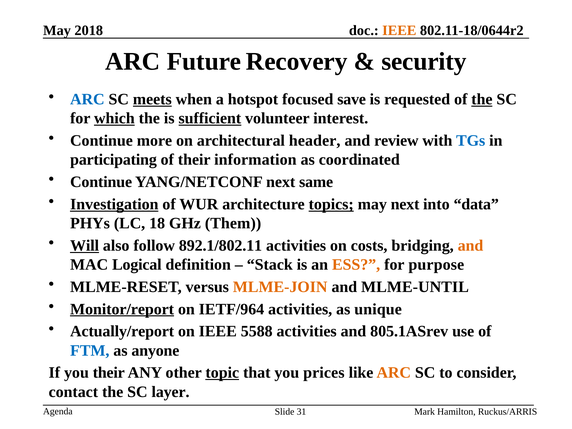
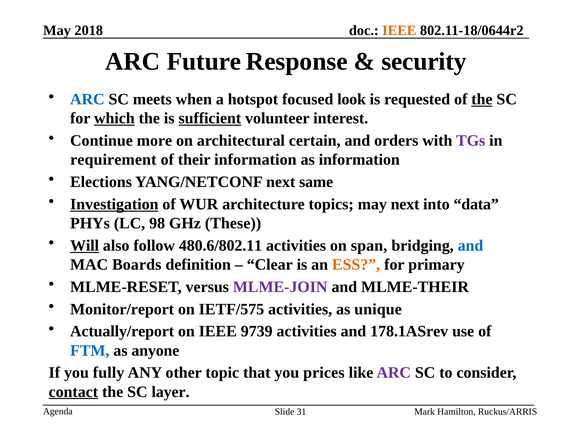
Recovery: Recovery -> Response (297, 61)
meets underline: present -> none (152, 99)
save: save -> look (352, 99)
header: header -> certain (315, 141)
review: review -> orders (396, 141)
TGs colour: blue -> purple (471, 141)
participating: participating -> requirement (113, 160)
as coordinated: coordinated -> information (359, 160)
Continue: Continue -> Elections (101, 182)
topics underline: present -> none (331, 204)
18: 18 -> 98 (157, 223)
Them: Them -> These (233, 223)
892.1/802.11: 892.1/802.11 -> 480.6/802.11 (221, 246)
costs: costs -> span (369, 246)
and colour: orange -> blue (471, 246)
Logical: Logical -> Boards (137, 265)
Stack: Stack -> Clear (270, 265)
purpose: purpose -> primary (436, 265)
MLME-JOIN colour: orange -> purple (280, 287)
MLME-UNTIL: MLME-UNTIL -> MLME-THEIR (415, 287)
Monitor/report underline: present -> none (122, 309)
IETF/964: IETF/964 -> IETF/575 (231, 309)
5588: 5588 -> 9739 (257, 331)
805.1ASrev: 805.1ASrev -> 178.1ASrev (409, 331)
you their: their -> fully (109, 373)
topic underline: present -> none (222, 373)
ARC colour: orange -> purple (394, 373)
contact underline: none -> present (73, 392)
